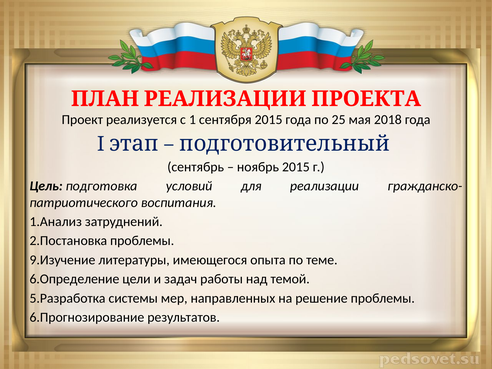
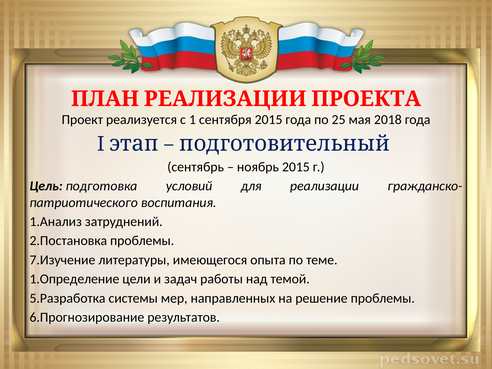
9.Изучение: 9.Изучение -> 7.Изучение (62, 260)
6.Определение: 6.Определение -> 1.Определение (74, 279)
